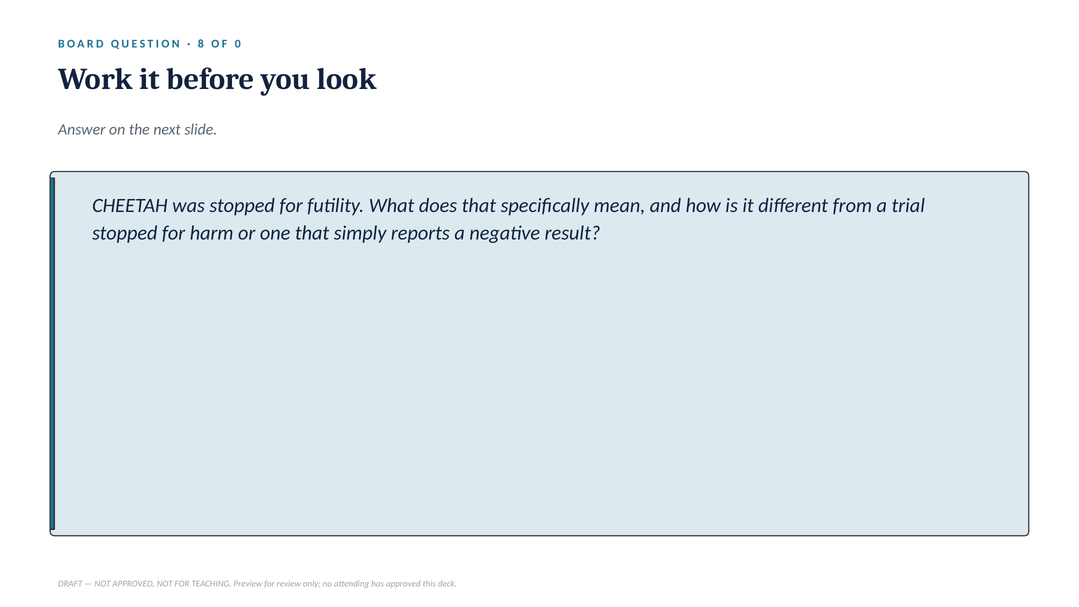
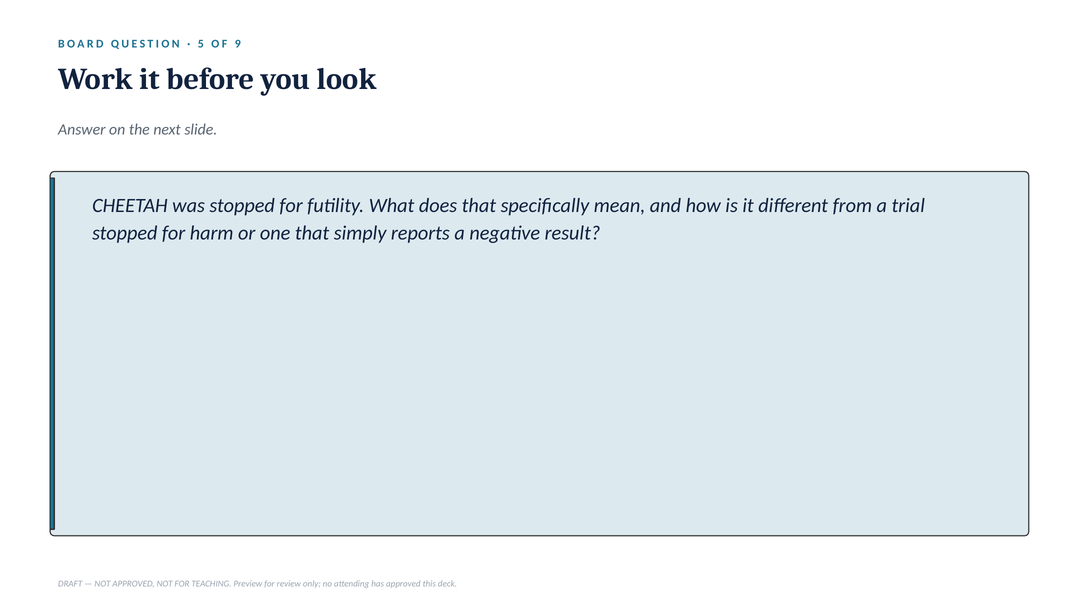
8: 8 -> 5 (201, 44)
0: 0 -> 9 (238, 44)
